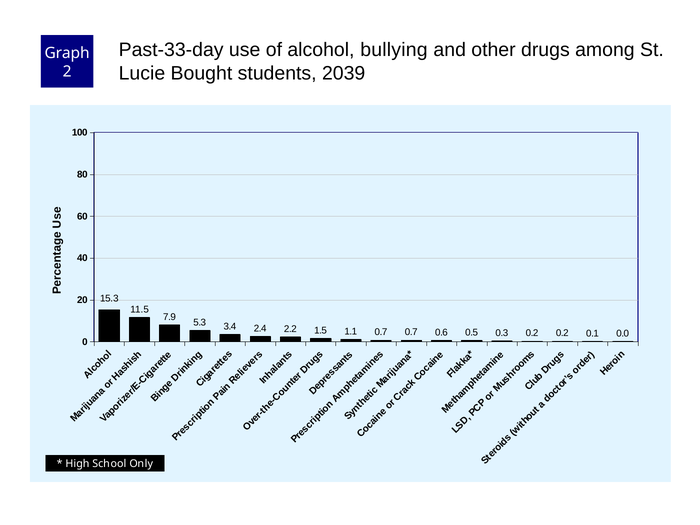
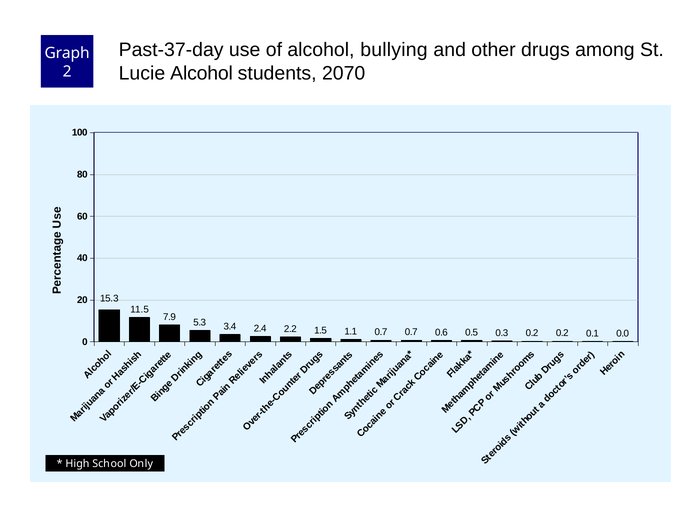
Past-33-day: Past-33-day -> Past-37-day (171, 50)
Lucie Bought: Bought -> Alcohol (202, 73)
2039: 2039 -> 2070 (344, 73)
